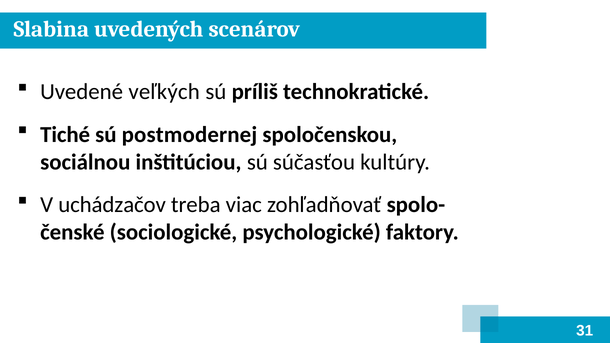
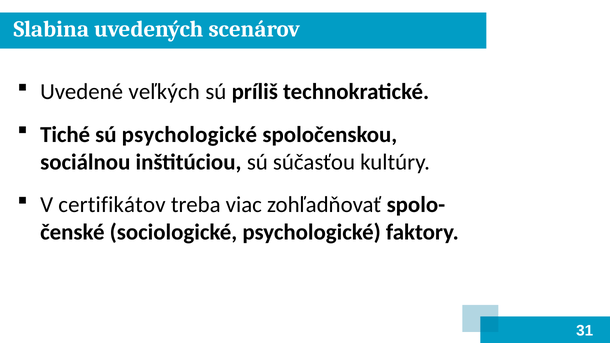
sú postmodernej: postmodernej -> psychologické (189, 135)
uchádzačov: uchádzačov -> certifikátov (112, 205)
